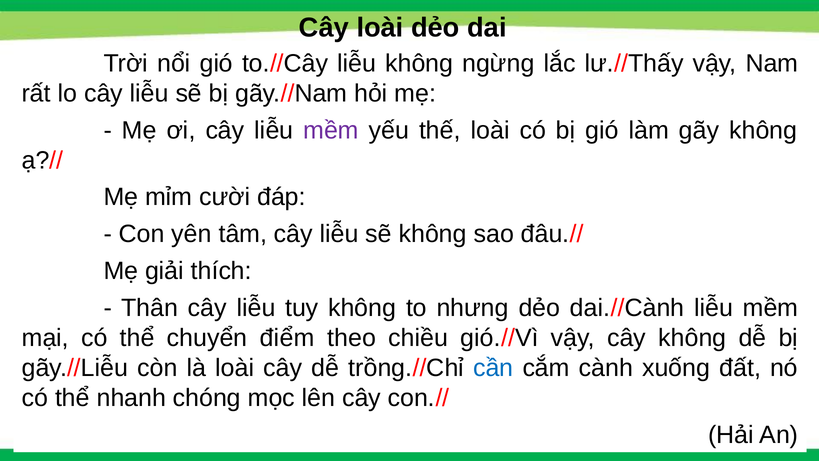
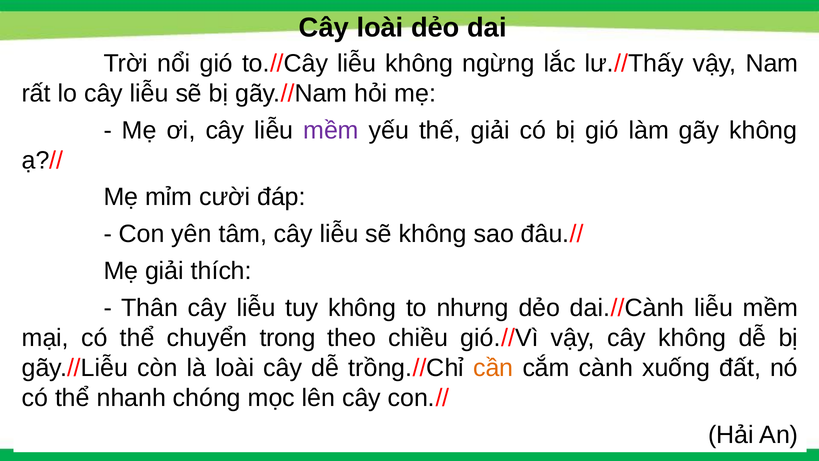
thế loài: loài -> giải (490, 130)
điểm: điểm -> trong (288, 338)
cần colour: blue -> orange (493, 368)
